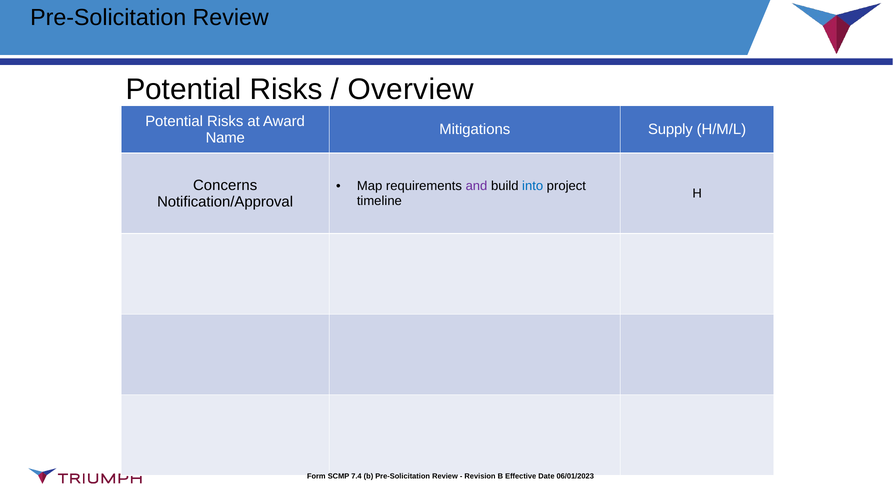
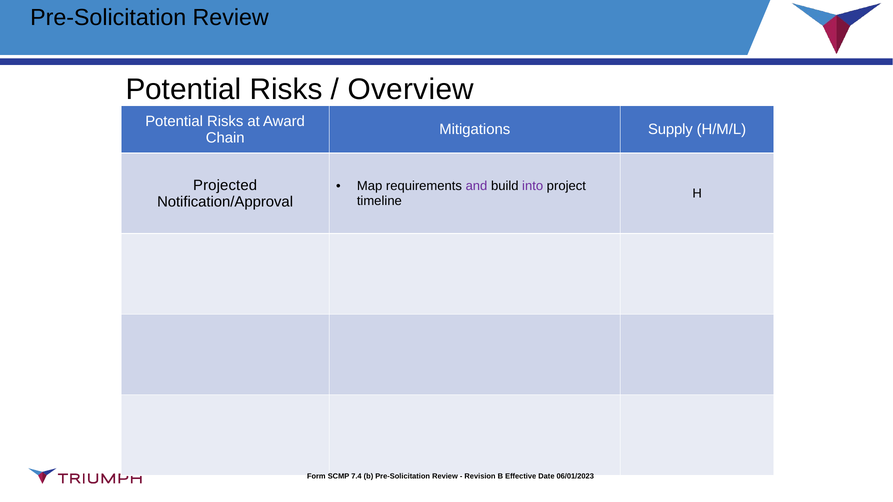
Name: Name -> Chain (225, 138)
Concerns: Concerns -> Projected (225, 185)
into colour: blue -> purple (533, 186)
